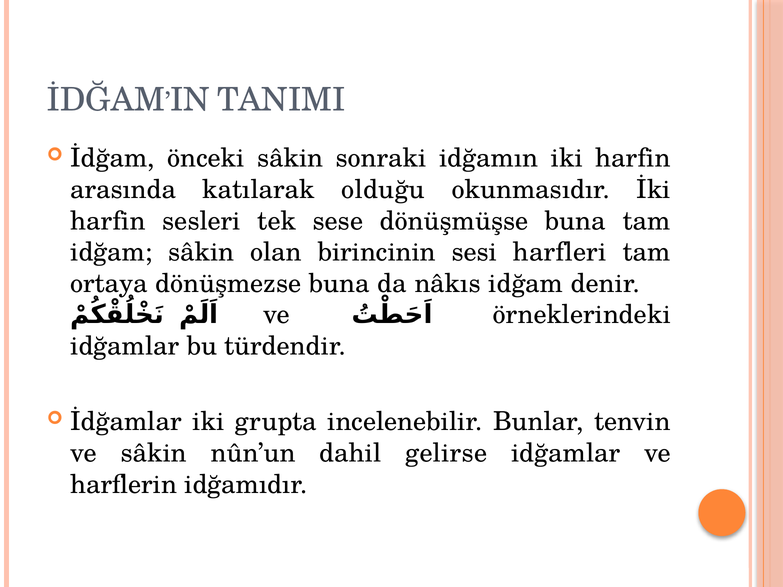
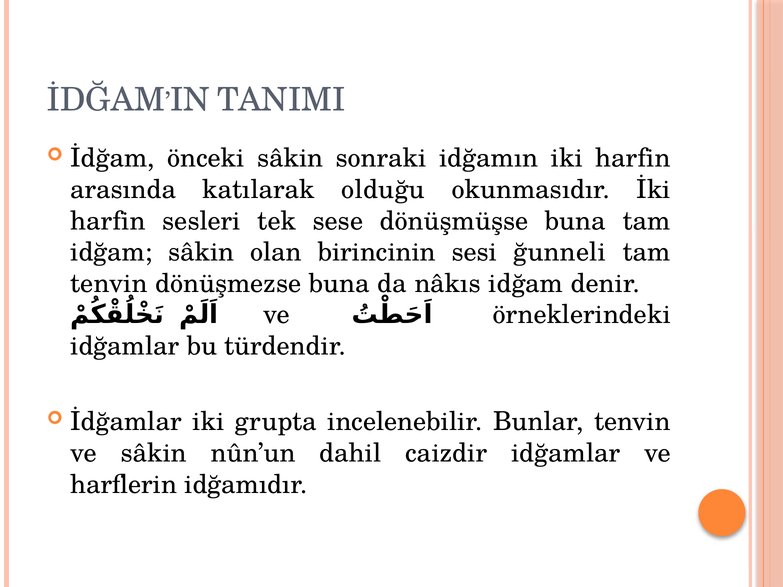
harfleri: harfleri -> ğunneli (560, 252)
ortaya: ortaya -> tenvin (109, 284)
gelirse: gelirse -> caizdir (446, 453)
